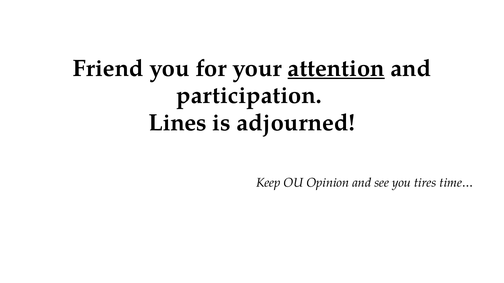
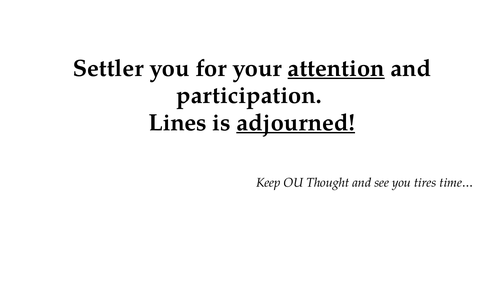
Friend: Friend -> Settler (108, 68)
adjourned underline: none -> present (296, 123)
Opinion: Opinion -> Thought (328, 183)
